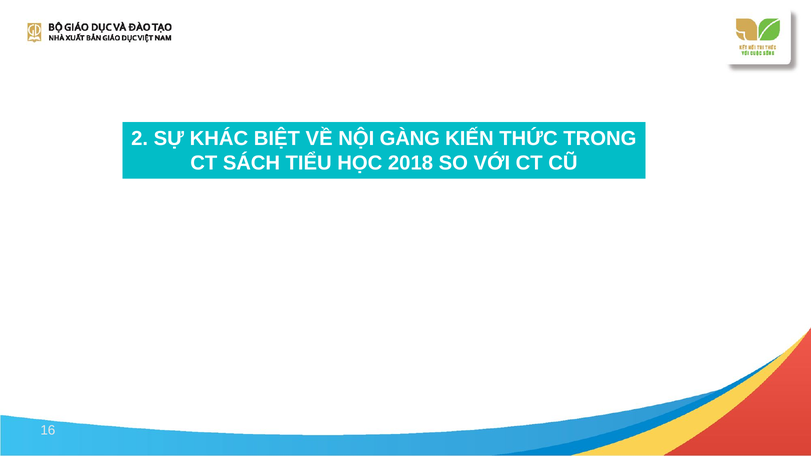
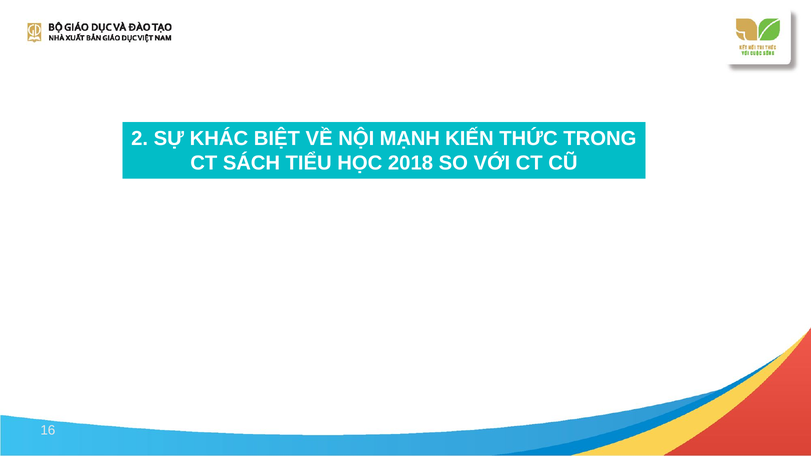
GÀNG: GÀNG -> MẠNH (410, 139)
